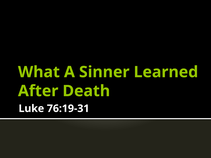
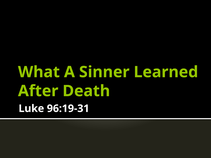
76:19-31: 76:19-31 -> 96:19-31 (68, 109)
